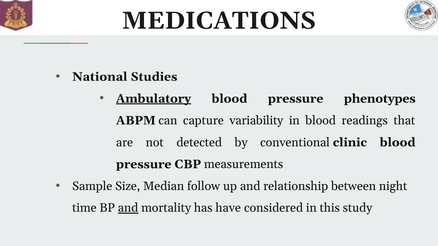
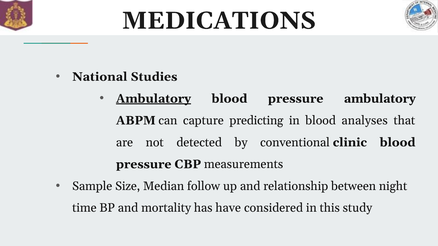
pressure phenotypes: phenotypes -> ambulatory (380, 99)
variability: variability -> predicting (256, 121)
readings: readings -> analyses (365, 121)
and underline: present -> none (128, 208)
